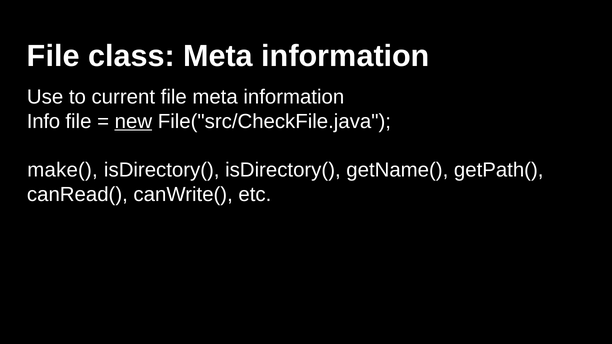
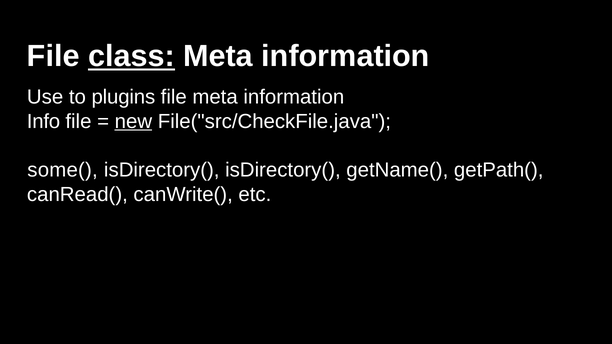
class underline: none -> present (131, 56)
current: current -> plugins (123, 97)
make(: make( -> some( (63, 170)
